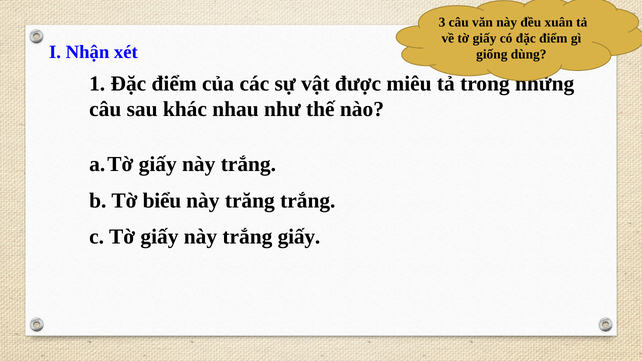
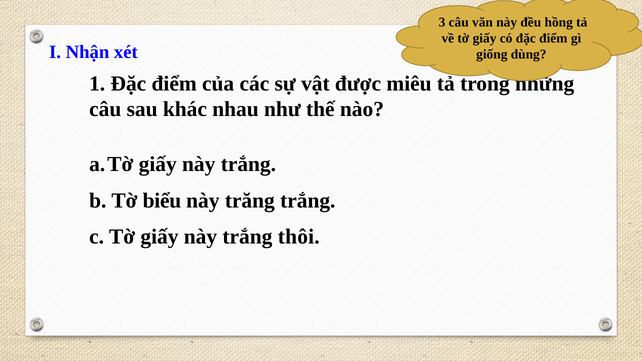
xuân: xuân -> hồng (559, 22)
trắng giấy: giấy -> thôi (299, 237)
